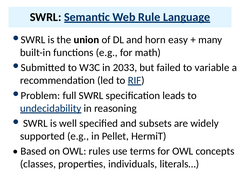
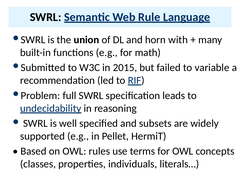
easy: easy -> with (178, 40)
2033: 2033 -> 2015 (125, 68)
